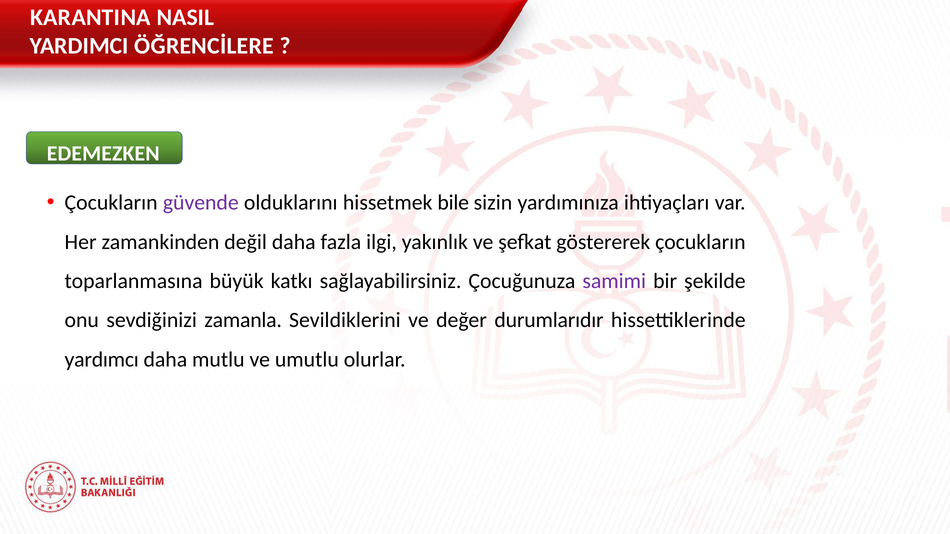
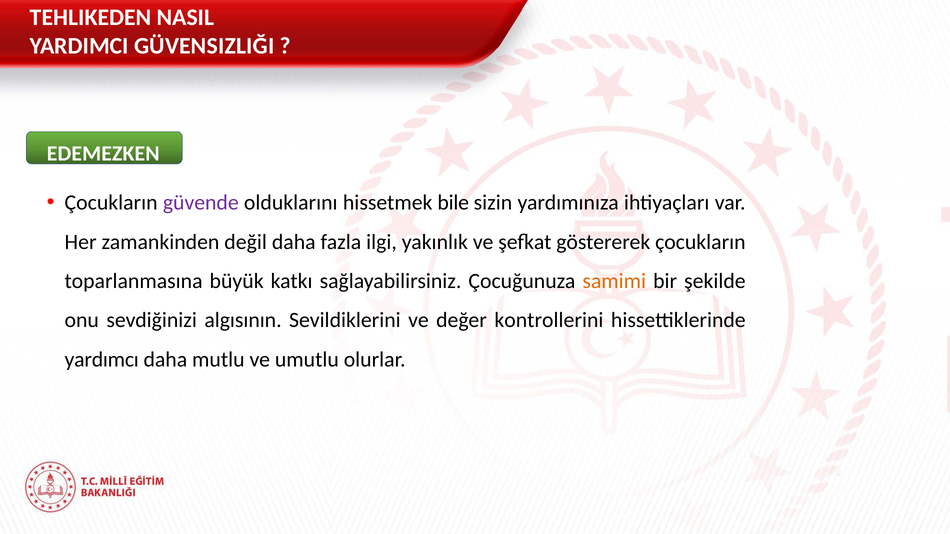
KARANTINA: KARANTINA -> TEHLIKEDEN (91, 18)
ÖĞRENCİLERE: ÖĞRENCİLERE -> GÜVENSIZLIĞI (204, 46)
samimi colour: purple -> orange (614, 281)
zamanla: zamanla -> algısının (243, 320)
durumlarıdır: durumlarıdır -> kontrollerini (549, 320)
